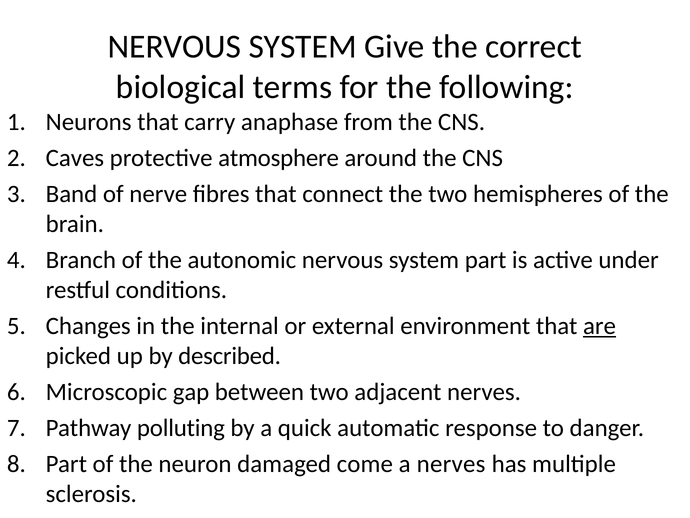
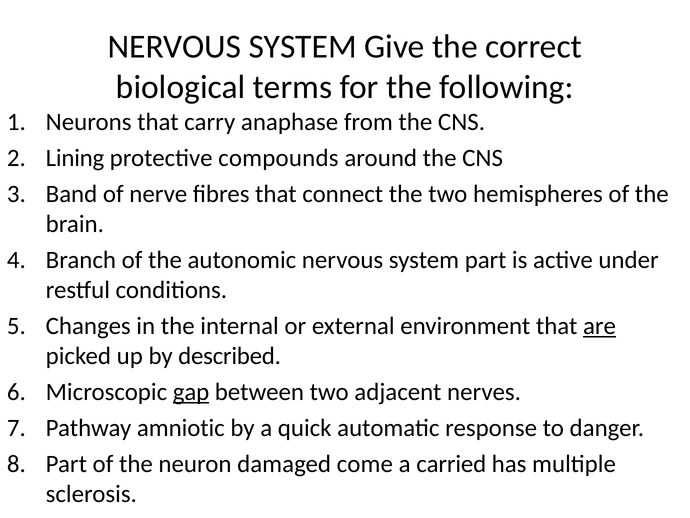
Caves: Caves -> Lining (75, 158)
atmosphere: atmosphere -> compounds (278, 158)
gap underline: none -> present (191, 392)
polluting: polluting -> amniotic (181, 428)
a nerves: nerves -> carried (451, 464)
